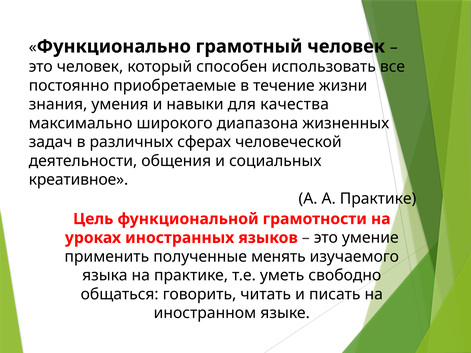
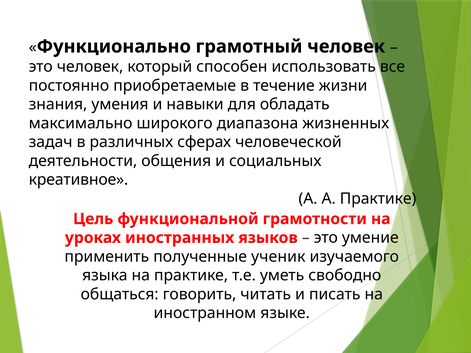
качества: качества -> обладать (295, 104)
менять: менять -> ученик (278, 257)
